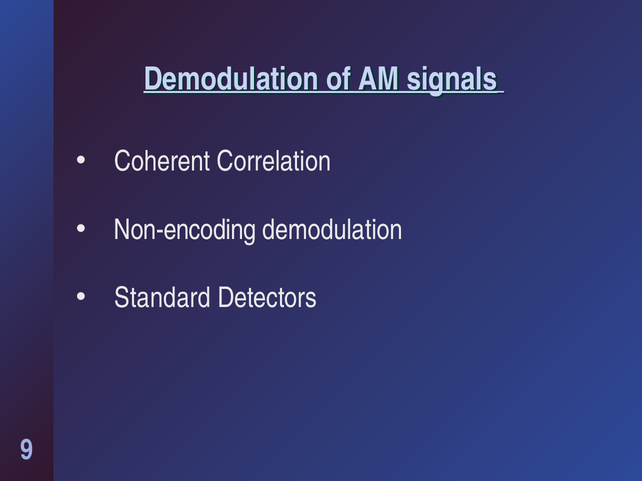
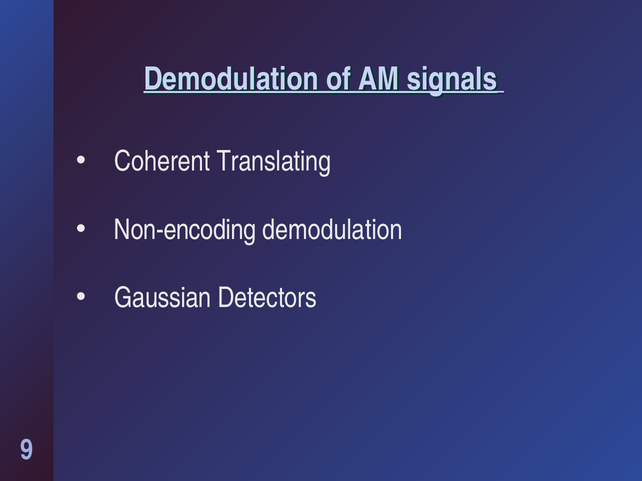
Correlation: Correlation -> Translating (274, 161)
Standard: Standard -> Gaussian (163, 298)
